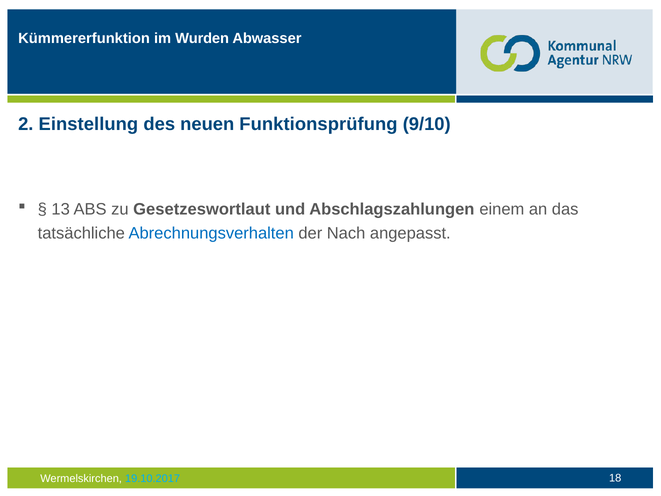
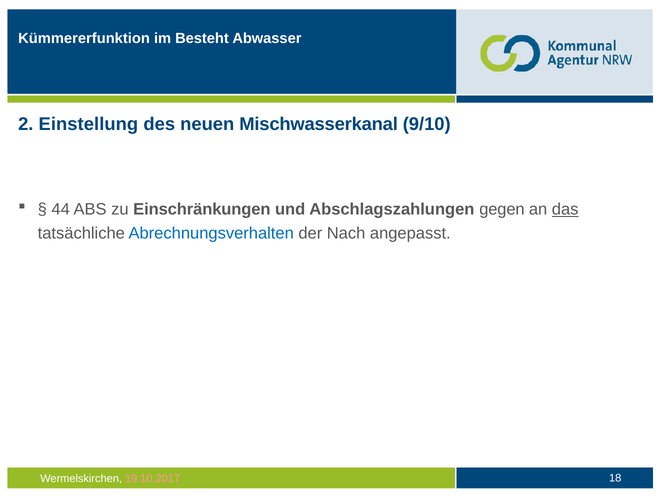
Wurden: Wurden -> Besteht (202, 38)
Funktionsprüfung: Funktionsprüfung -> Mischwasserkanal (319, 124)
13: 13 -> 44 (61, 209)
Gesetzeswortlaut: Gesetzeswortlaut -> Einschränkungen (202, 209)
einem: einem -> gegen (502, 209)
das underline: none -> present (565, 209)
19.10.2017 colour: light blue -> pink (153, 478)
